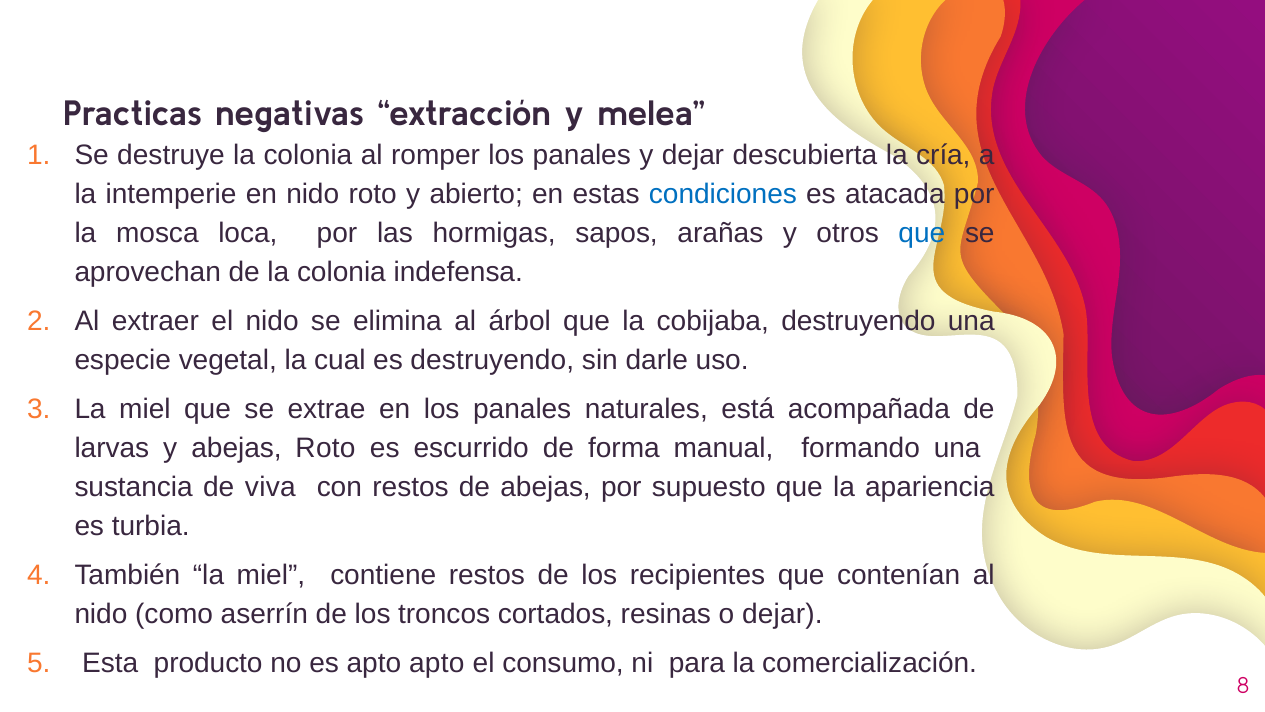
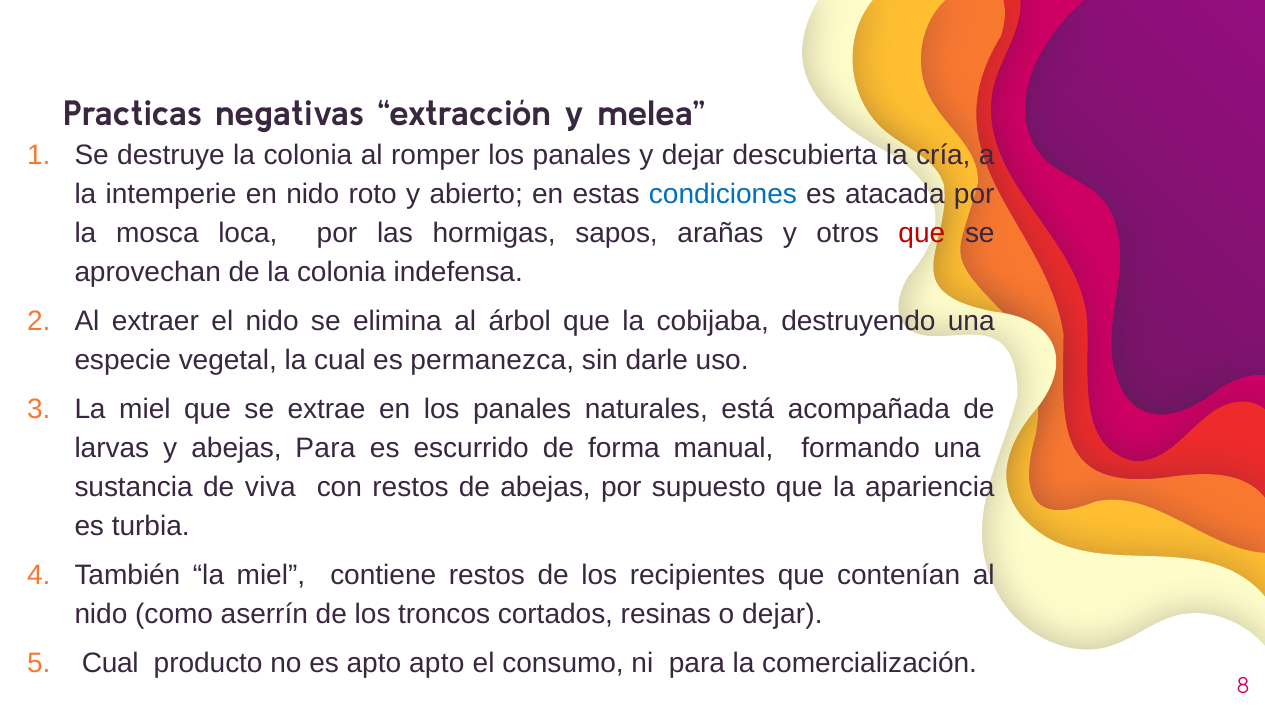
que colour: blue -> red (922, 233)
es destruyendo: destruyendo -> permanezca (492, 360)
abejas Roto: Roto -> Para (326, 448)
Esta: Esta -> Cual (110, 663)
